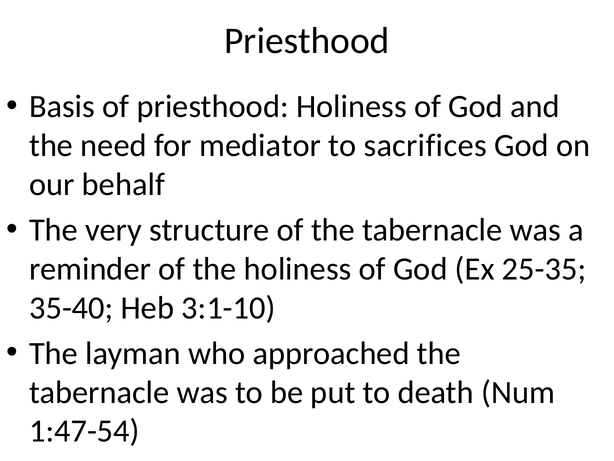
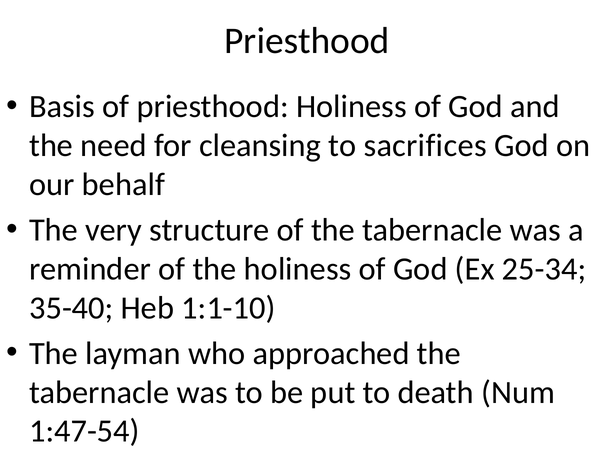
mediator: mediator -> cleansing (260, 146)
25-35: 25-35 -> 25-34 (544, 269)
3:1-10: 3:1-10 -> 1:1-10 (228, 308)
